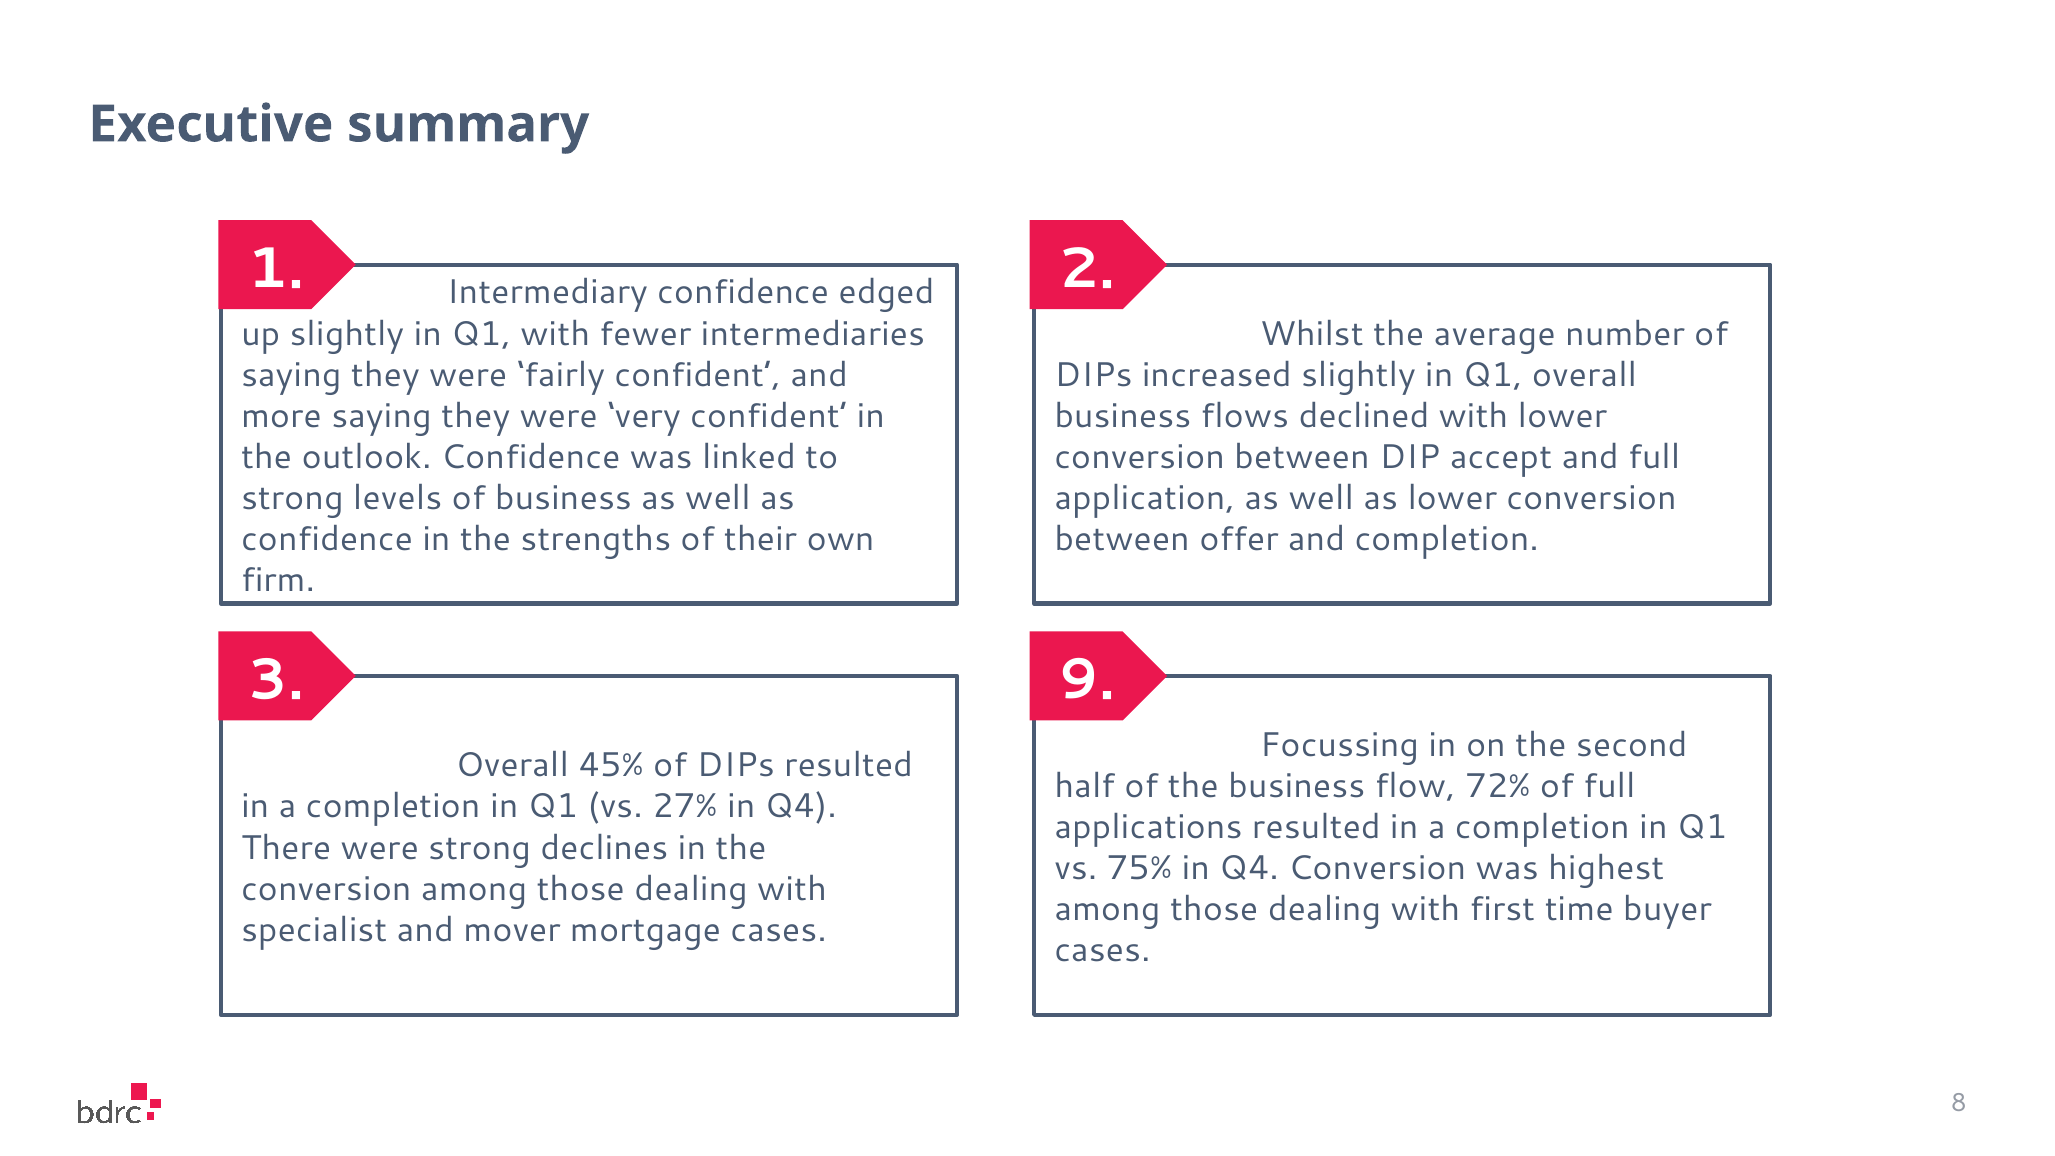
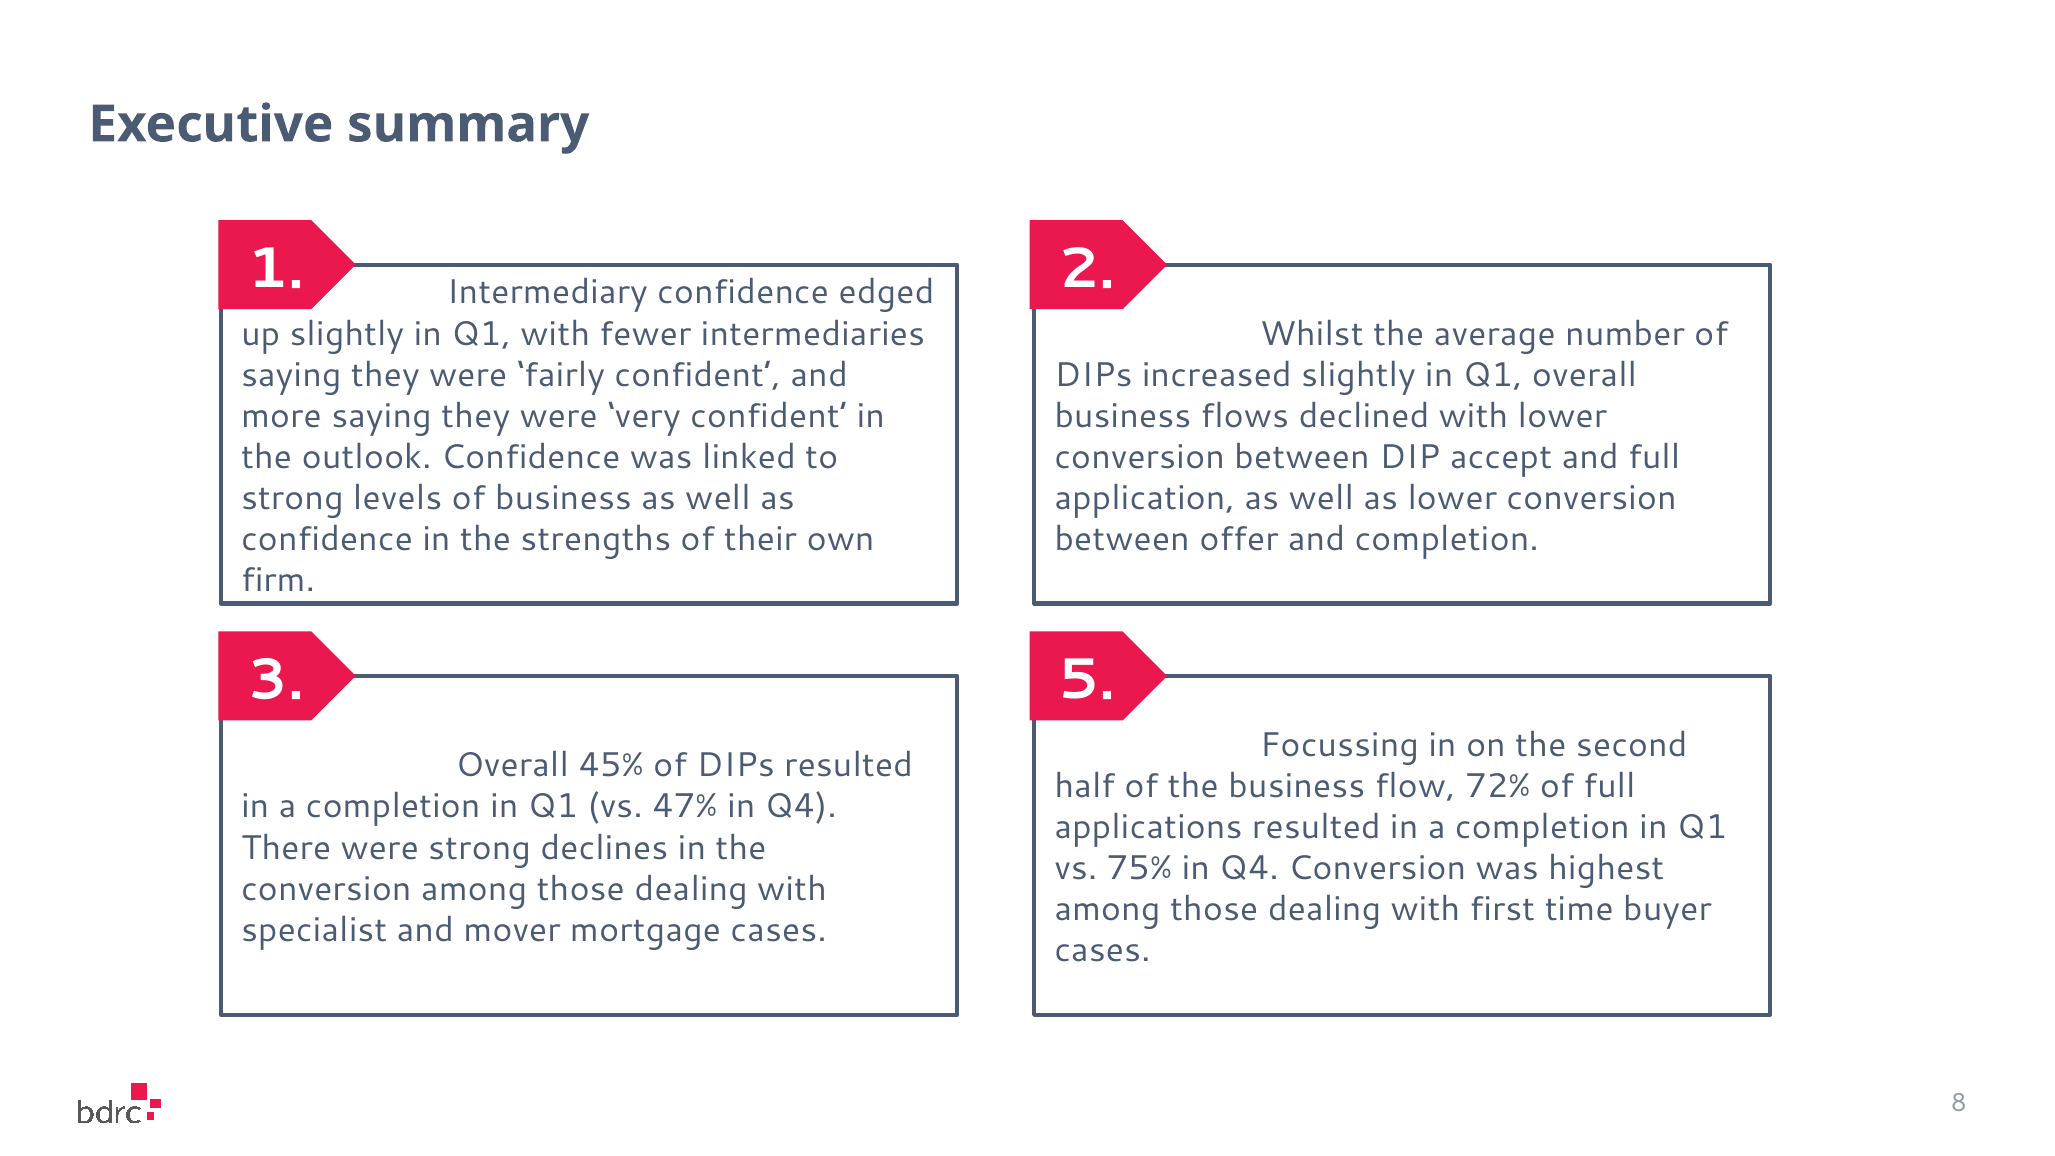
9: 9 -> 5 (1087, 680)
27%: 27% -> 47% (685, 807)
